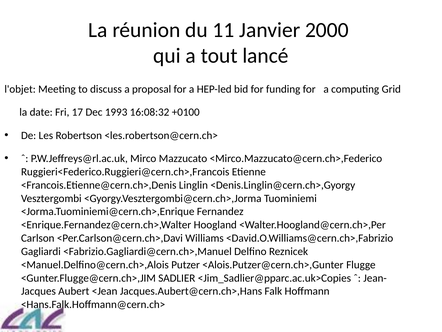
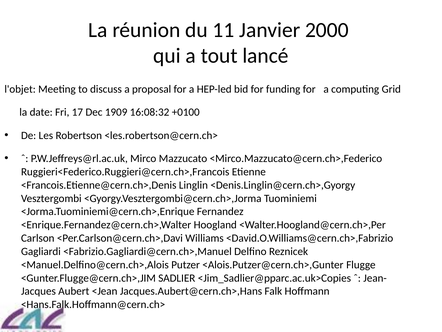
1993: 1993 -> 1909 (116, 112)
